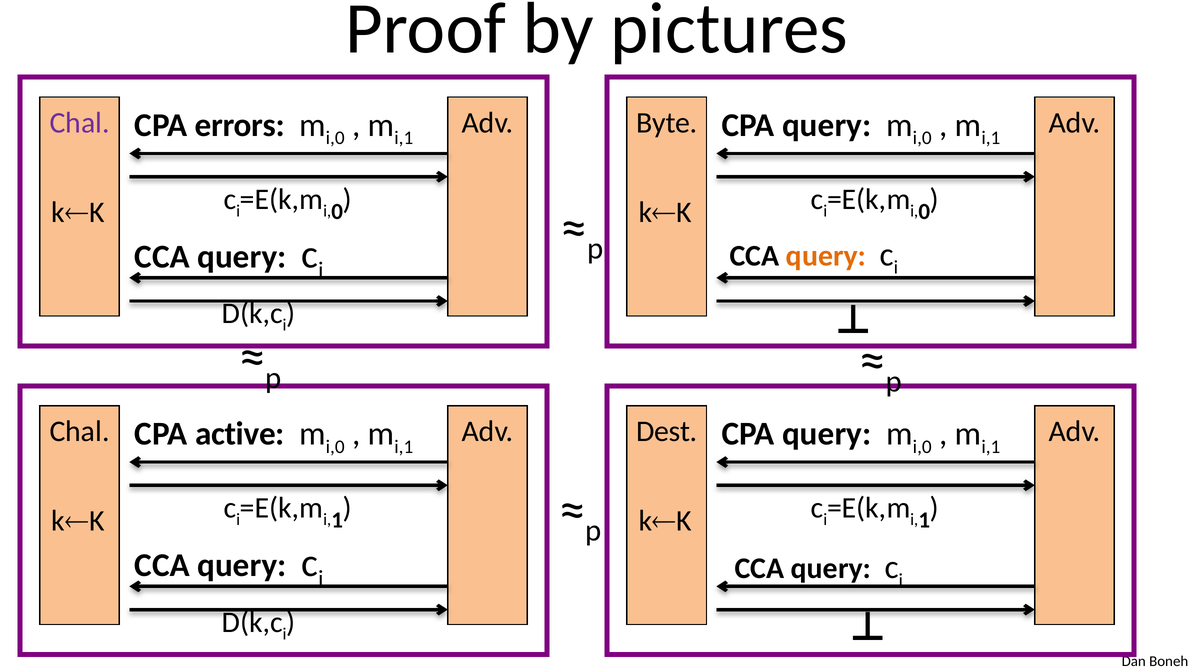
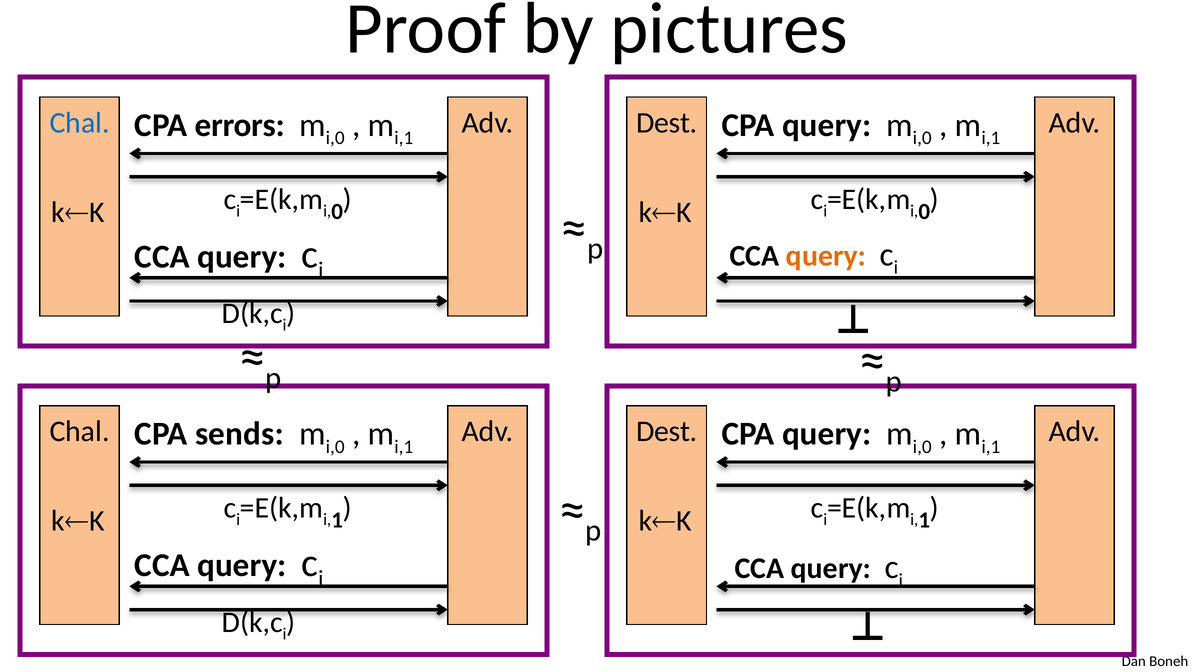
Chal colour: purple -> blue (80, 123)
Byte: Byte -> Dest (667, 123)
active: active -> sends (240, 434)
